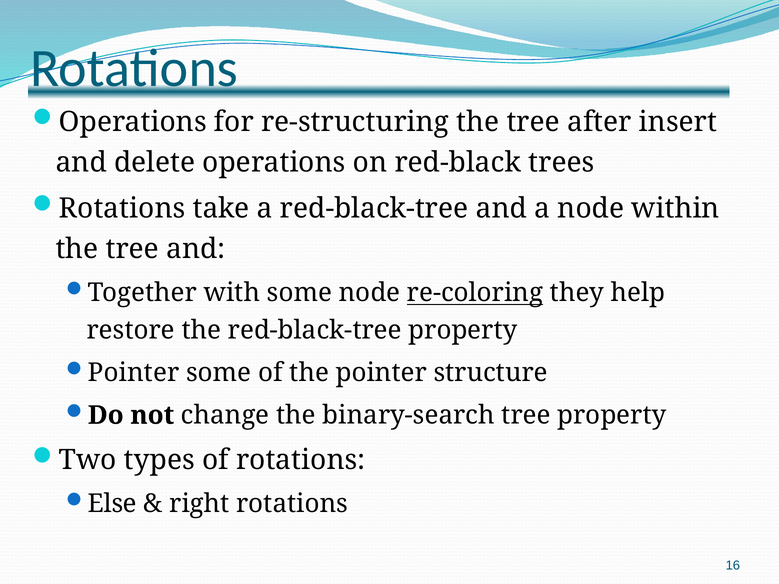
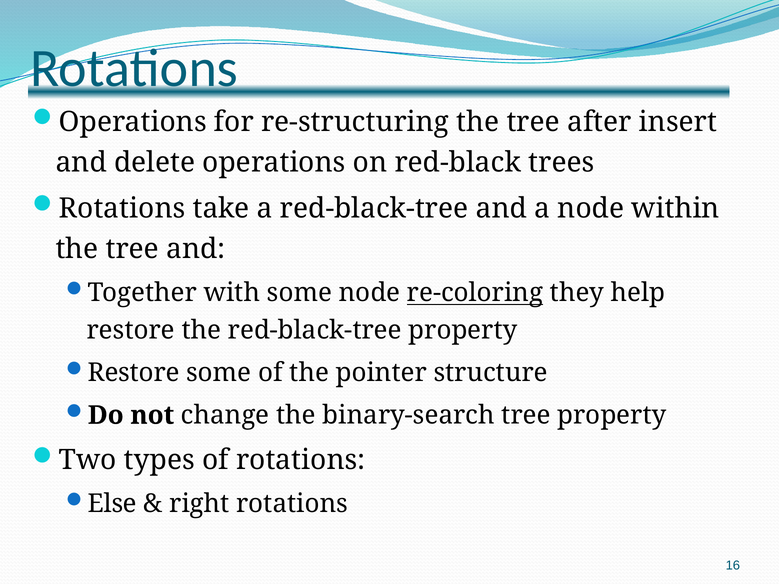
Pointer: Pointer -> Restore (134, 373)
